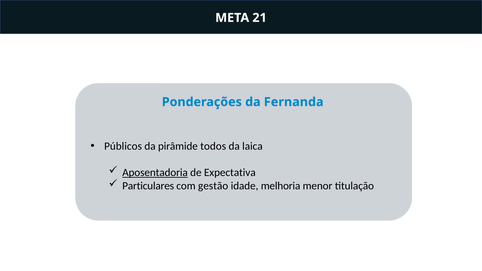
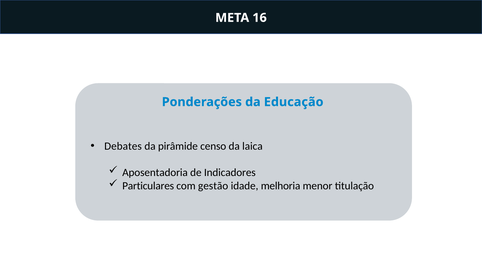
21: 21 -> 16 (260, 18)
Fernanda: Fernanda -> Educação (294, 102)
Públicos: Públicos -> Debates (123, 146)
todos: todos -> censo (213, 146)
Aposentadoria underline: present -> none (155, 173)
Expectativa: Expectativa -> Indicadores (230, 173)
